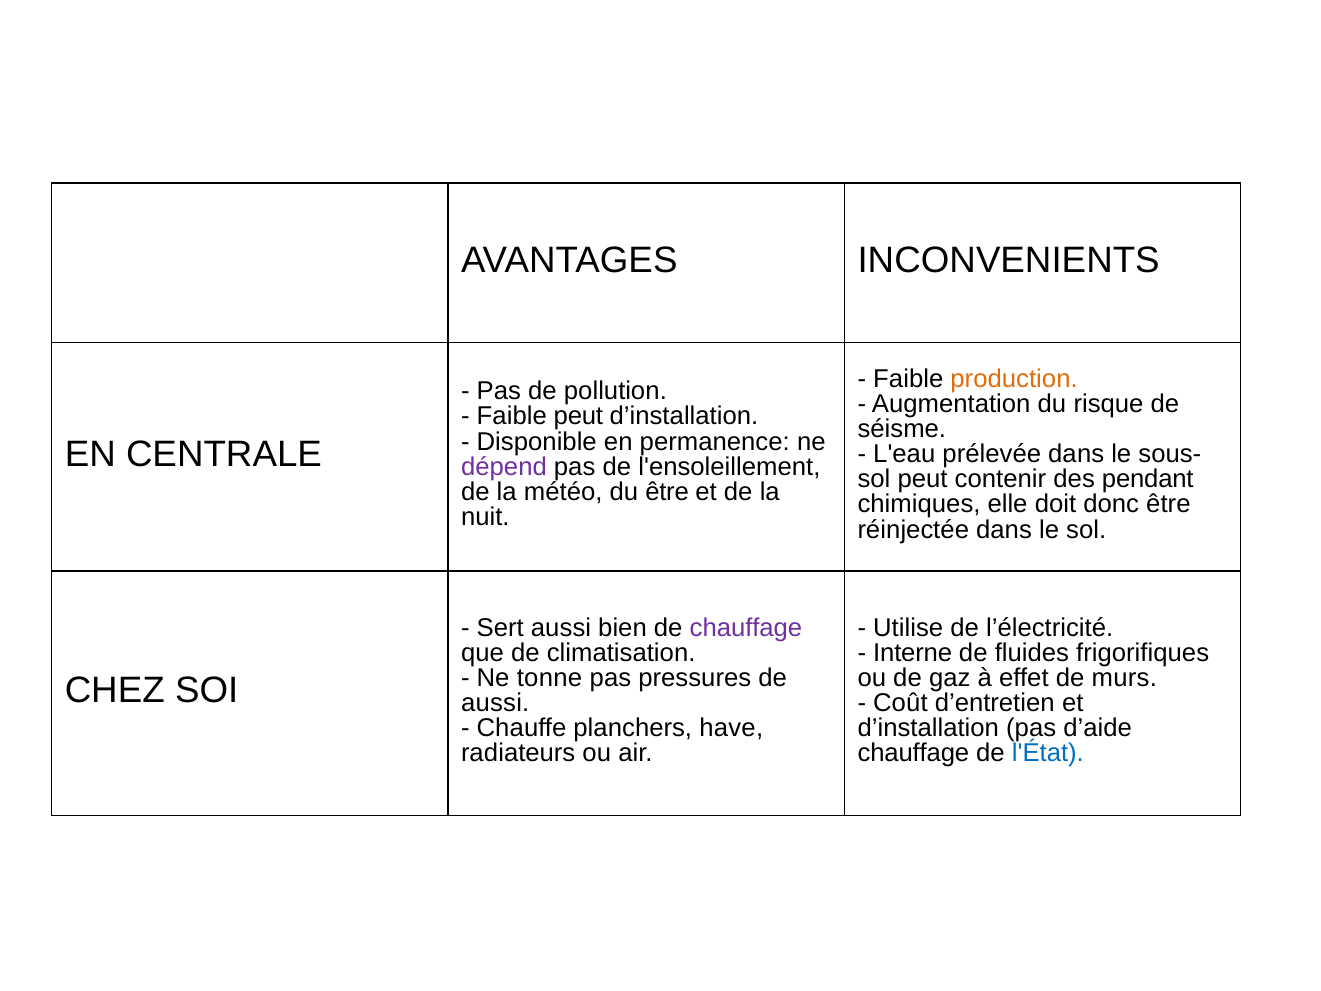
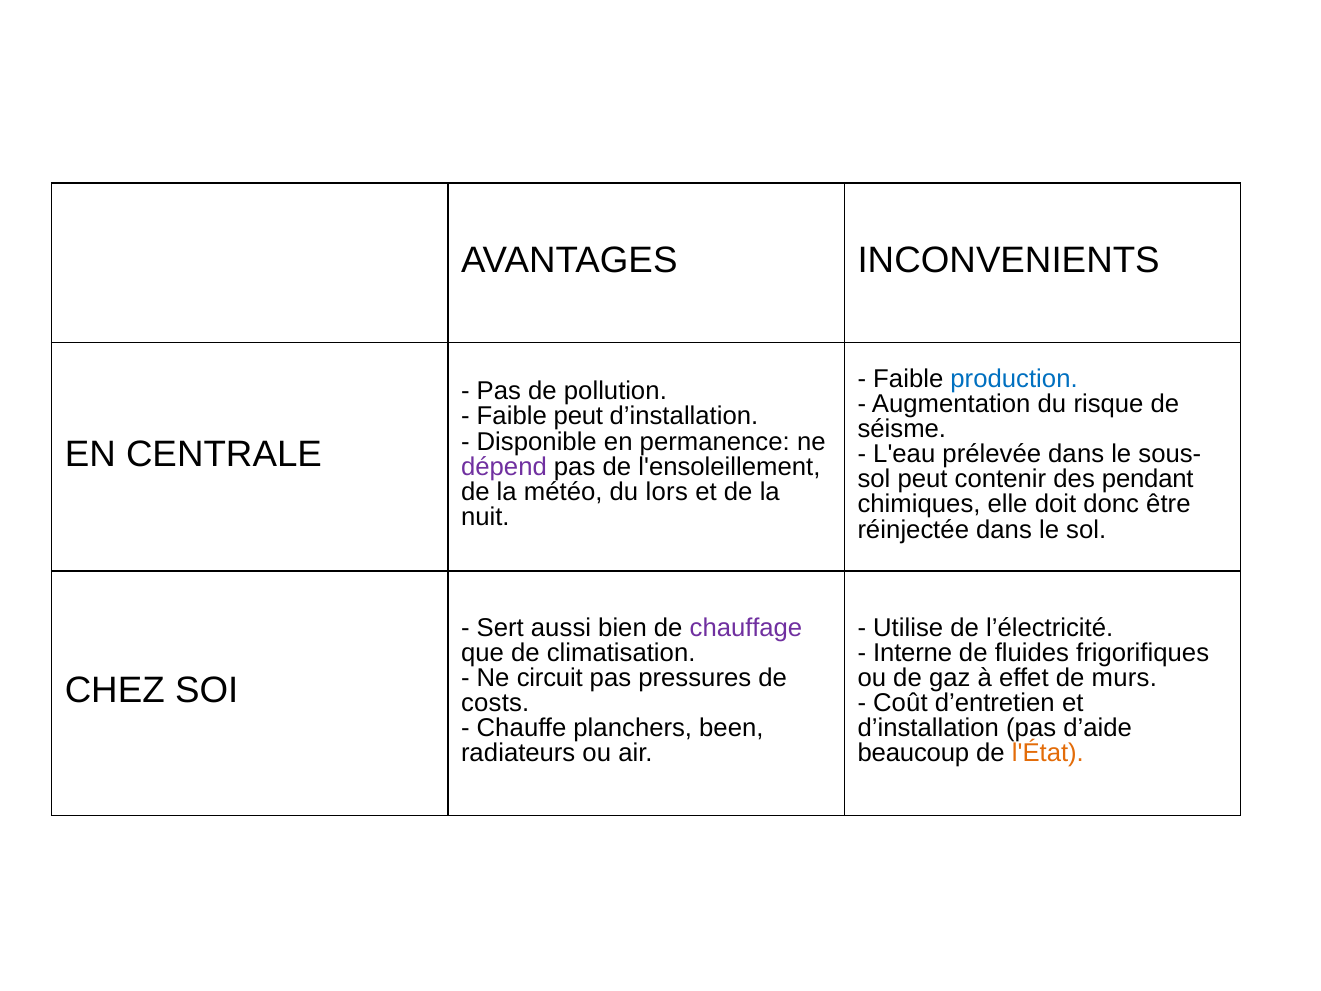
production colour: orange -> blue (1014, 379)
du être: être -> lors (667, 492)
tonne: tonne -> circuit (550, 678)
aussi: aussi -> costs (495, 703)
have: have -> been (731, 728)
chauffage: chauffage -> beaucoup (913, 753)
l'État colour: blue -> orange (1048, 753)
